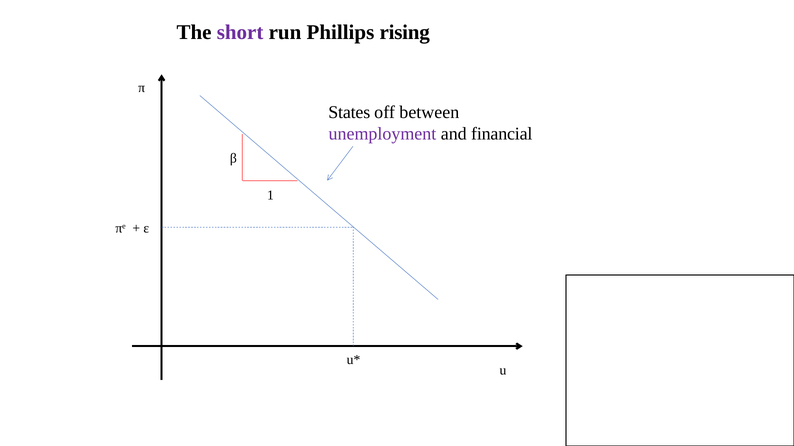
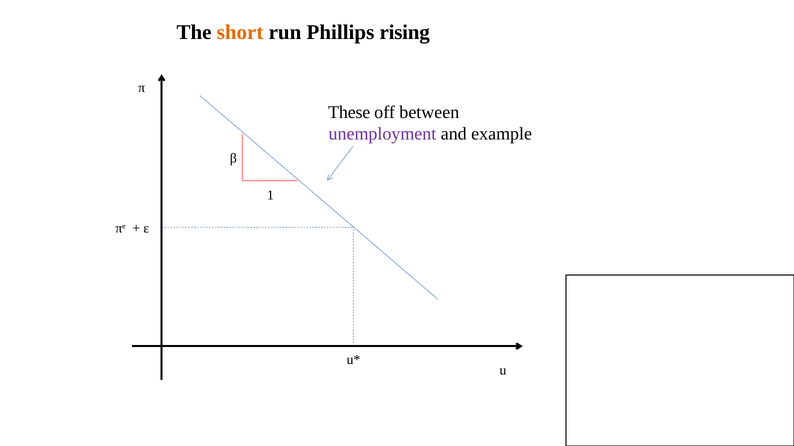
short colour: purple -> orange (240, 33)
States: States -> These (349, 113)
financial: financial -> example (502, 134)
